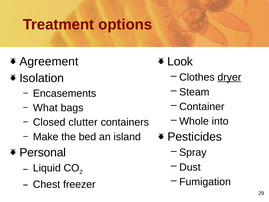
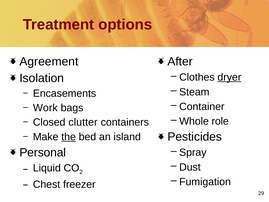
Look: Look -> After (180, 62)
What: What -> Work (45, 108)
into: into -> role (220, 121)
the underline: none -> present (69, 137)
